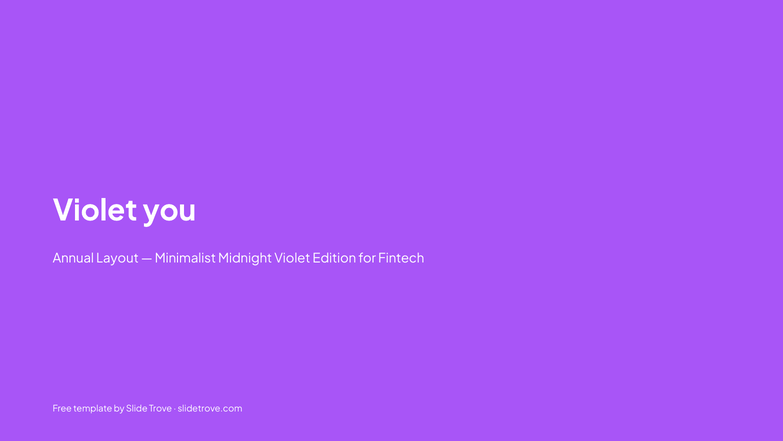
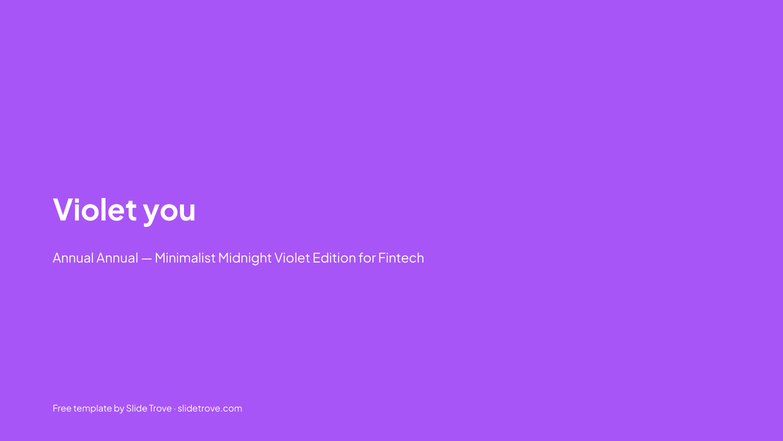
Annual Layout: Layout -> Annual (117, 258)
